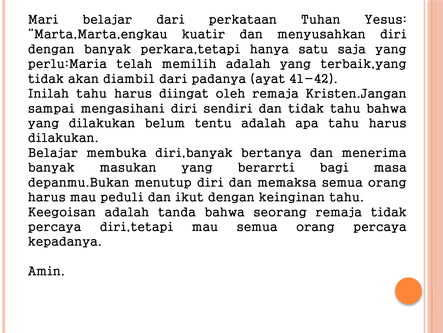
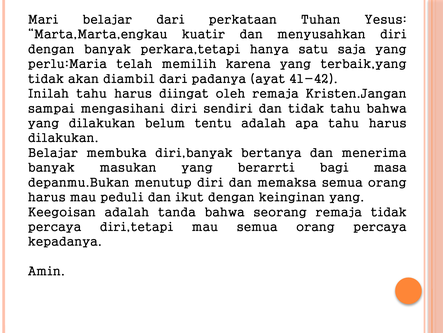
memilih adalah: adalah -> karena (248, 64)
keinginan tahu: tahu -> yang (347, 197)
